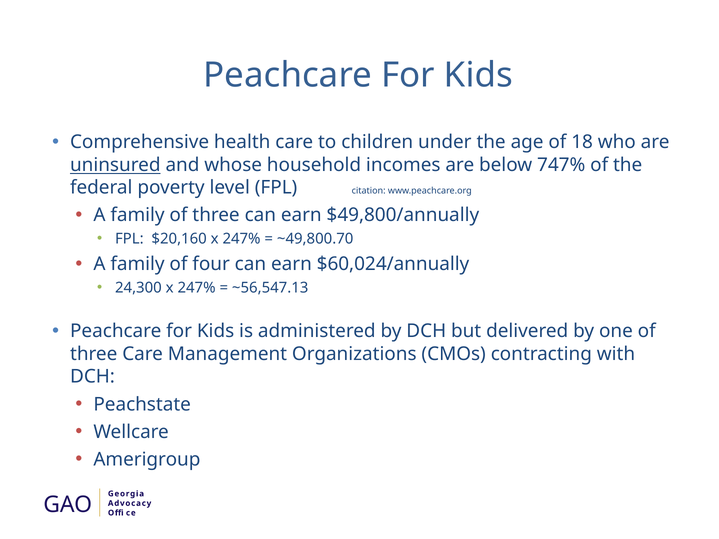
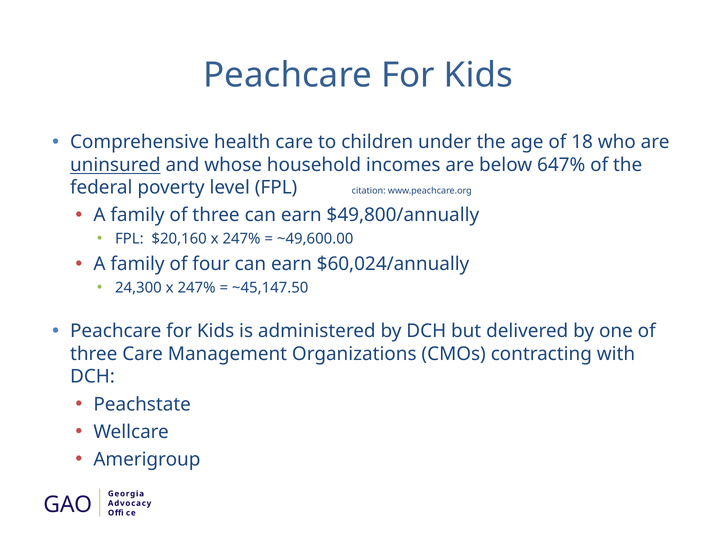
747%: 747% -> 647% (561, 165)
~49,800.70: ~49,800.70 -> ~49,600.00 (315, 239)
~56,547.13: ~56,547.13 -> ~45,147.50 (270, 288)
